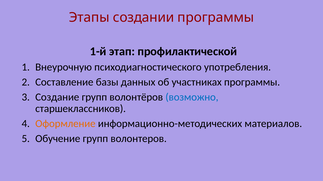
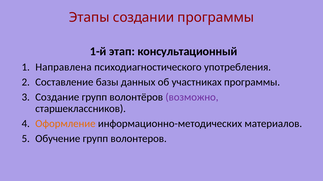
профилактической: профилактической -> консультационный (187, 52)
Внеурочную: Внеурочную -> Направлена (64, 67)
возможно colour: blue -> purple (192, 97)
